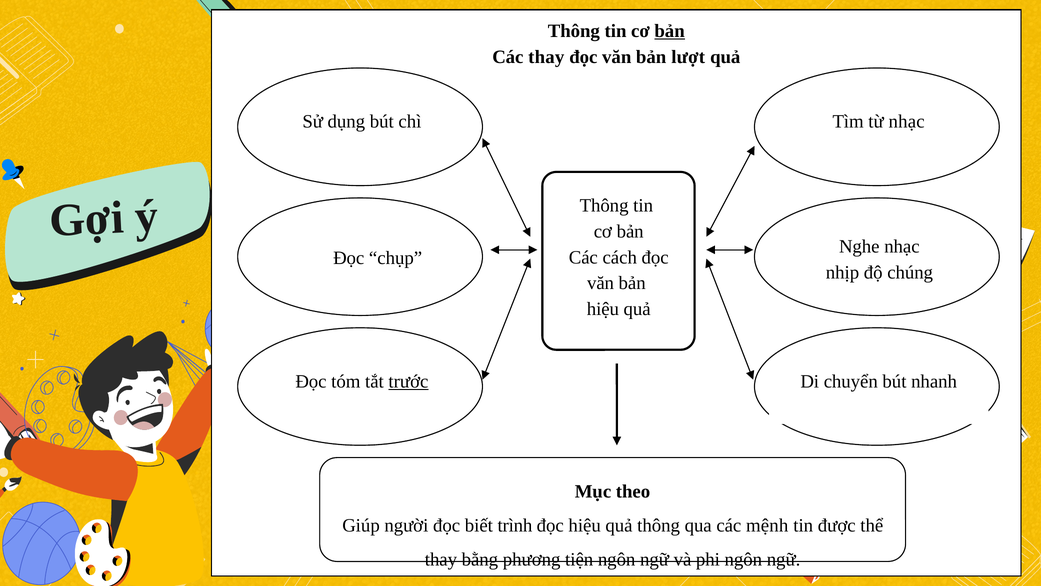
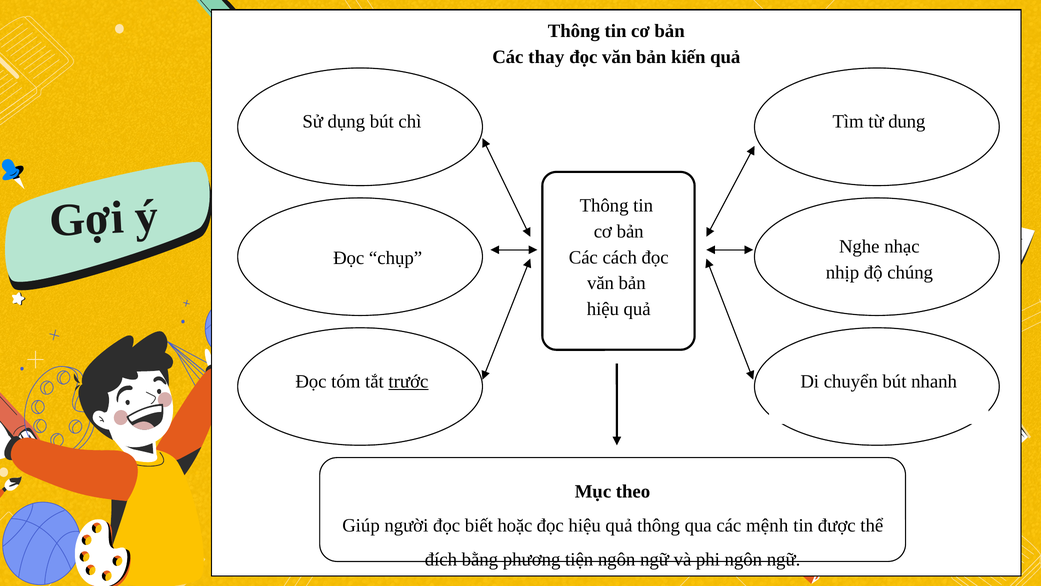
bản underline: present -> none (670, 31)
lượt: lượt -> kiến (688, 57)
từ nhạc: nhạc -> dung (907, 122)
trình: trình -> hoặc (515, 525)
thay: thay -> đích (441, 559)
